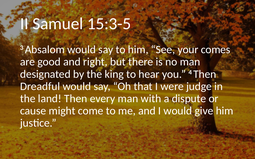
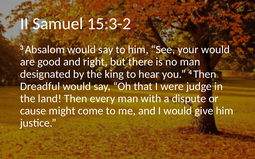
15:3-5: 15:3-5 -> 15:3-2 (109, 24)
your comes: comes -> would (215, 50)
